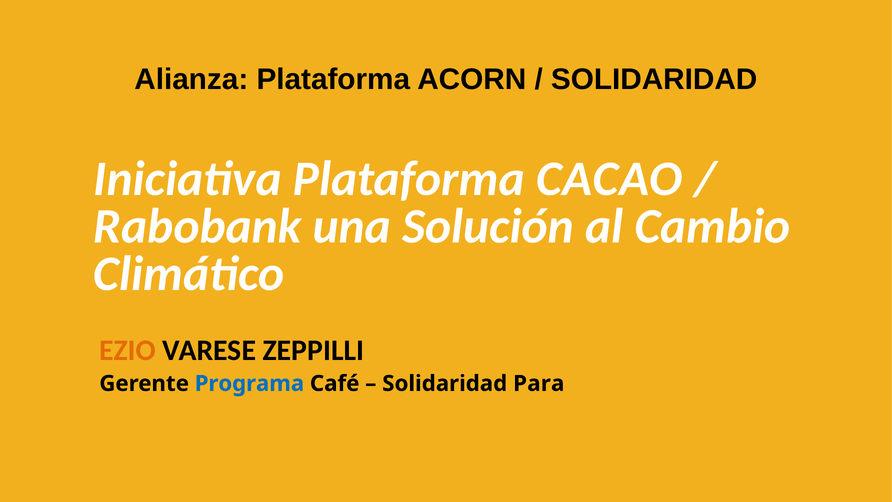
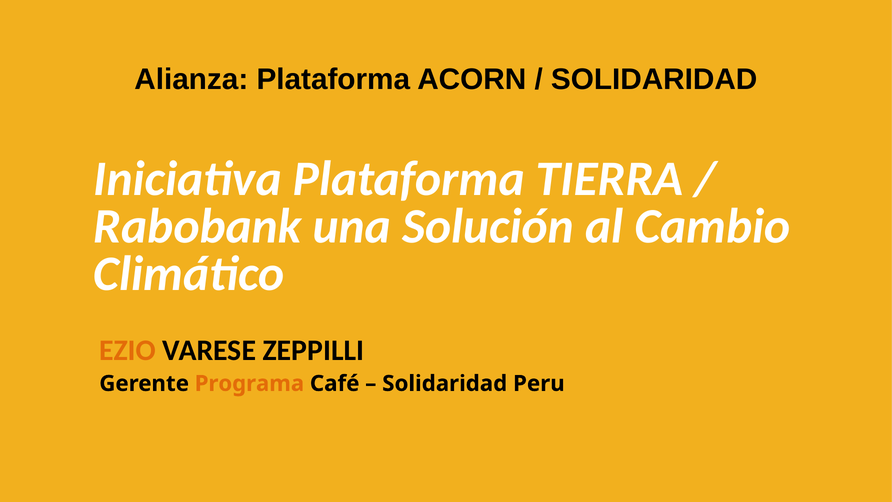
CACAO: CACAO -> TIERRA (610, 179)
Programa colour: blue -> orange (249, 383)
Para: Para -> Peru (539, 383)
